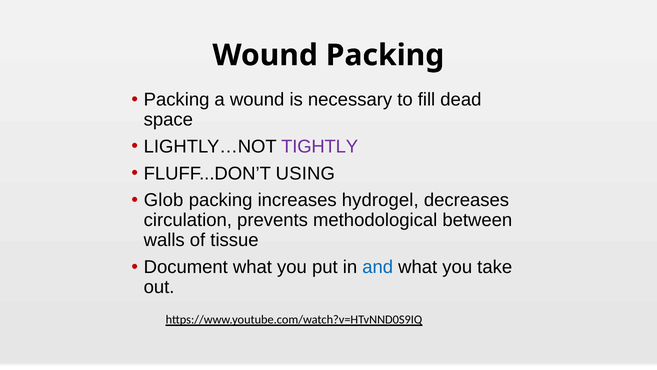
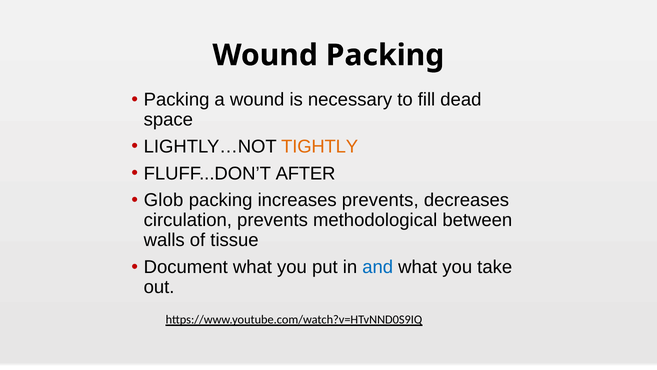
TIGHTLY colour: purple -> orange (320, 146)
USING: USING -> AFTER (306, 173)
increases hydrogel: hydrogel -> prevents (380, 200)
